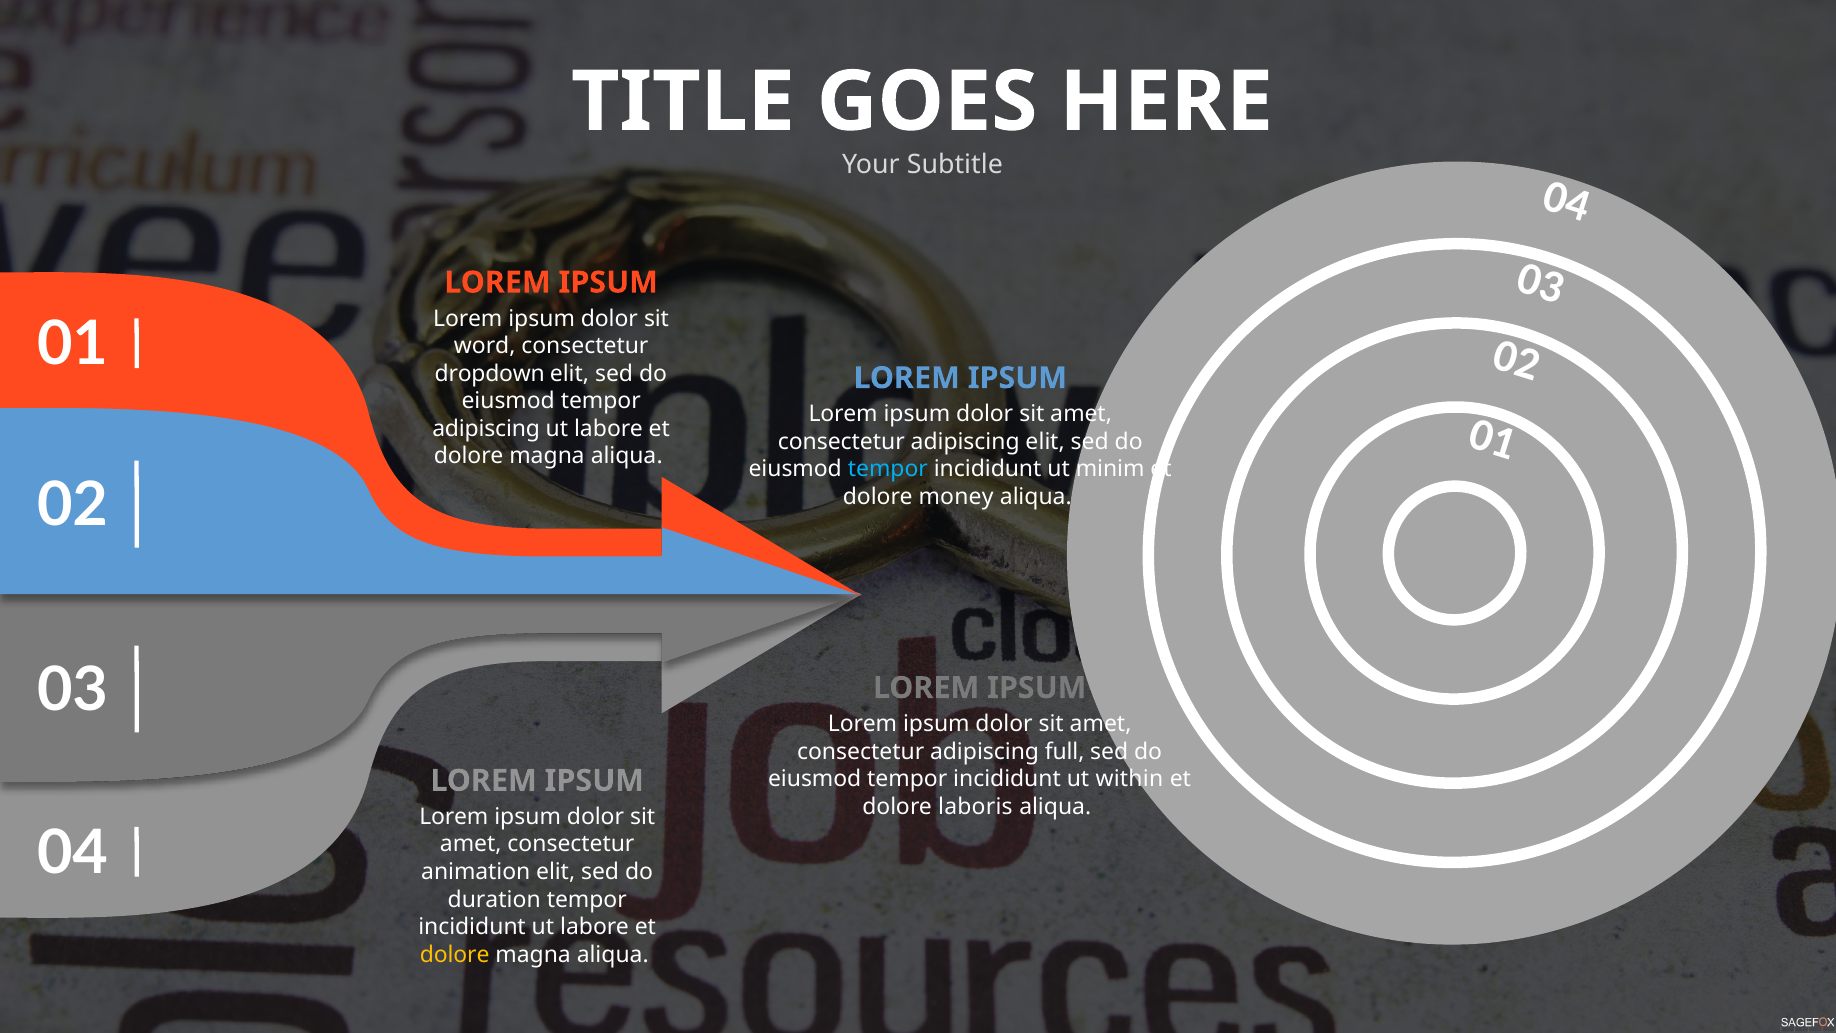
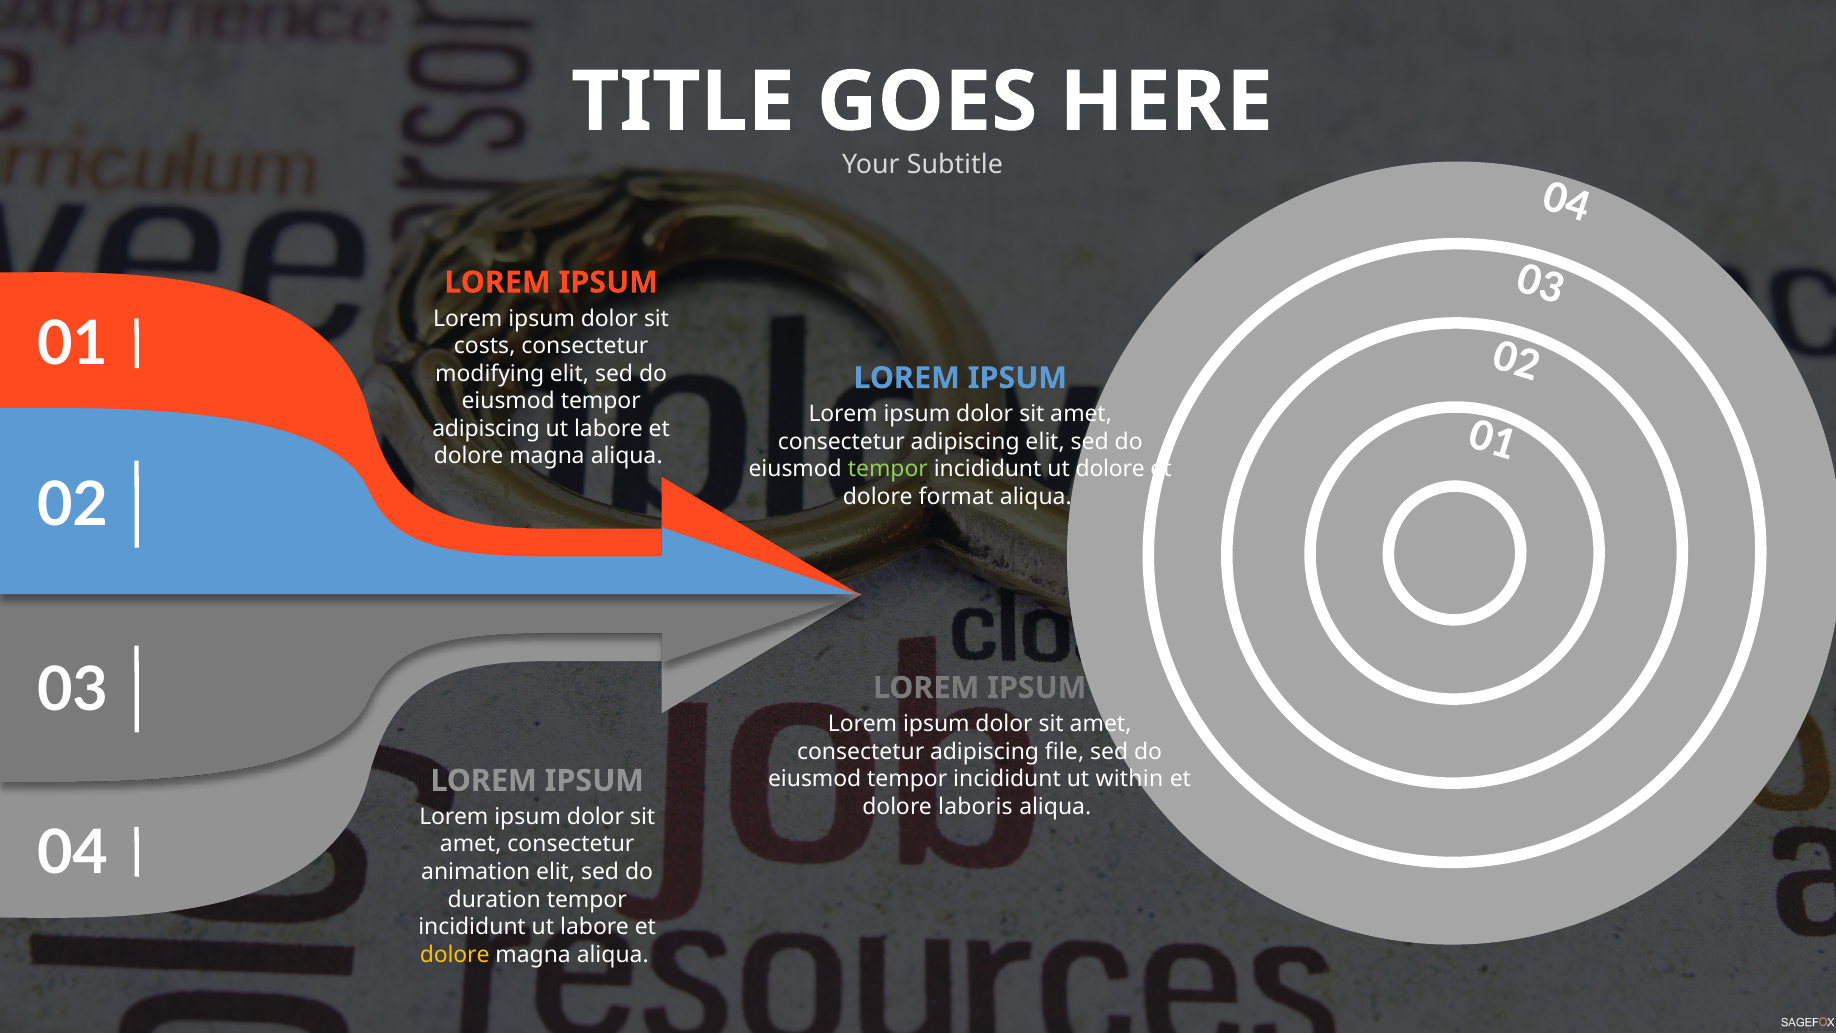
word: word -> costs (485, 346)
dropdown: dropdown -> modifying (490, 374)
tempor colour: light blue -> light green (888, 469)
ut minim: minim -> dolore (1110, 469)
money: money -> format (956, 497)
full: full -> file (1065, 752)
